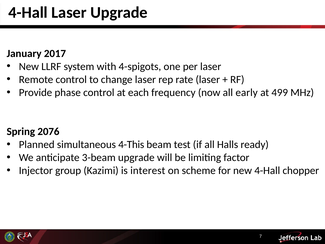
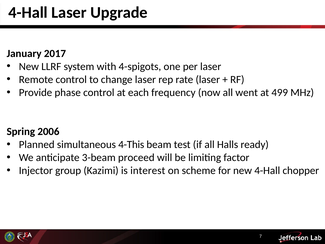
early: early -> went (247, 92)
2076: 2076 -> 2006 (48, 131)
3-beam upgrade: upgrade -> proceed (136, 157)
